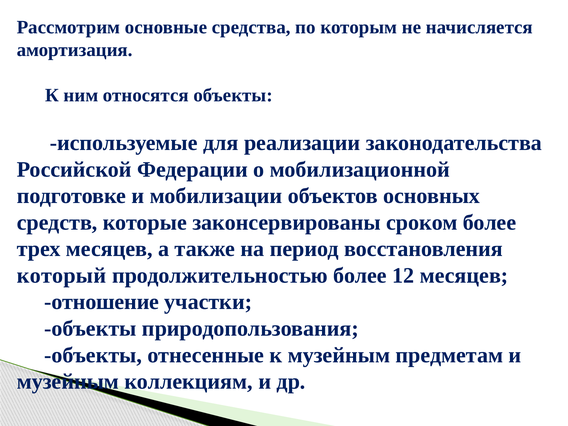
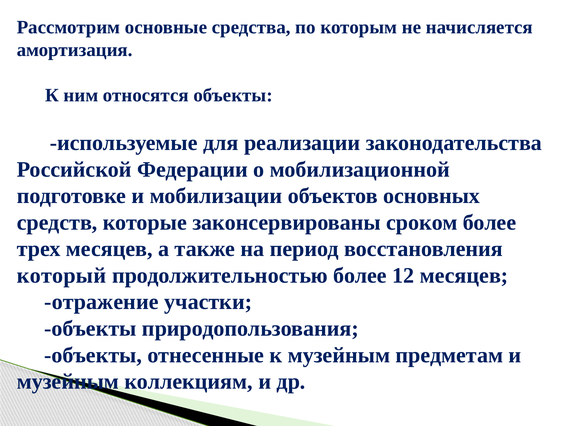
отношение: отношение -> отражение (101, 302)
